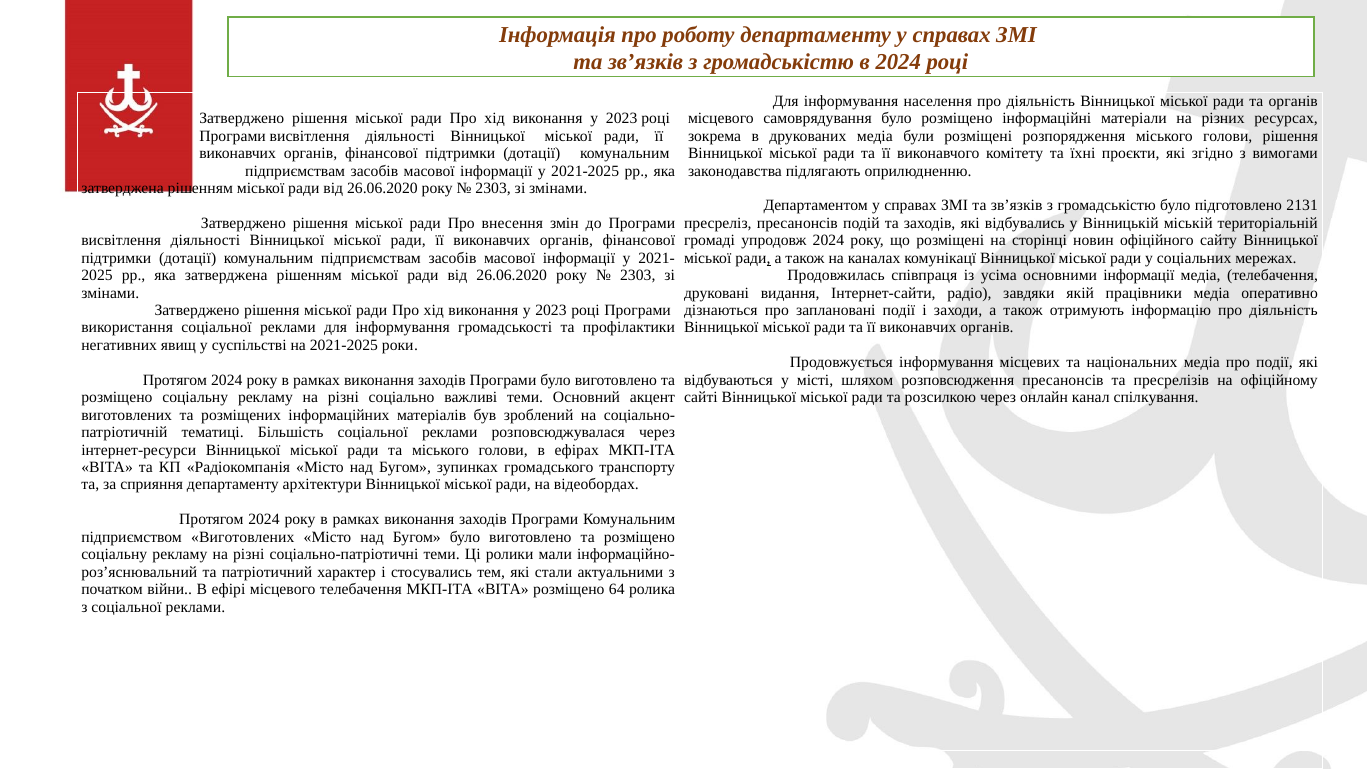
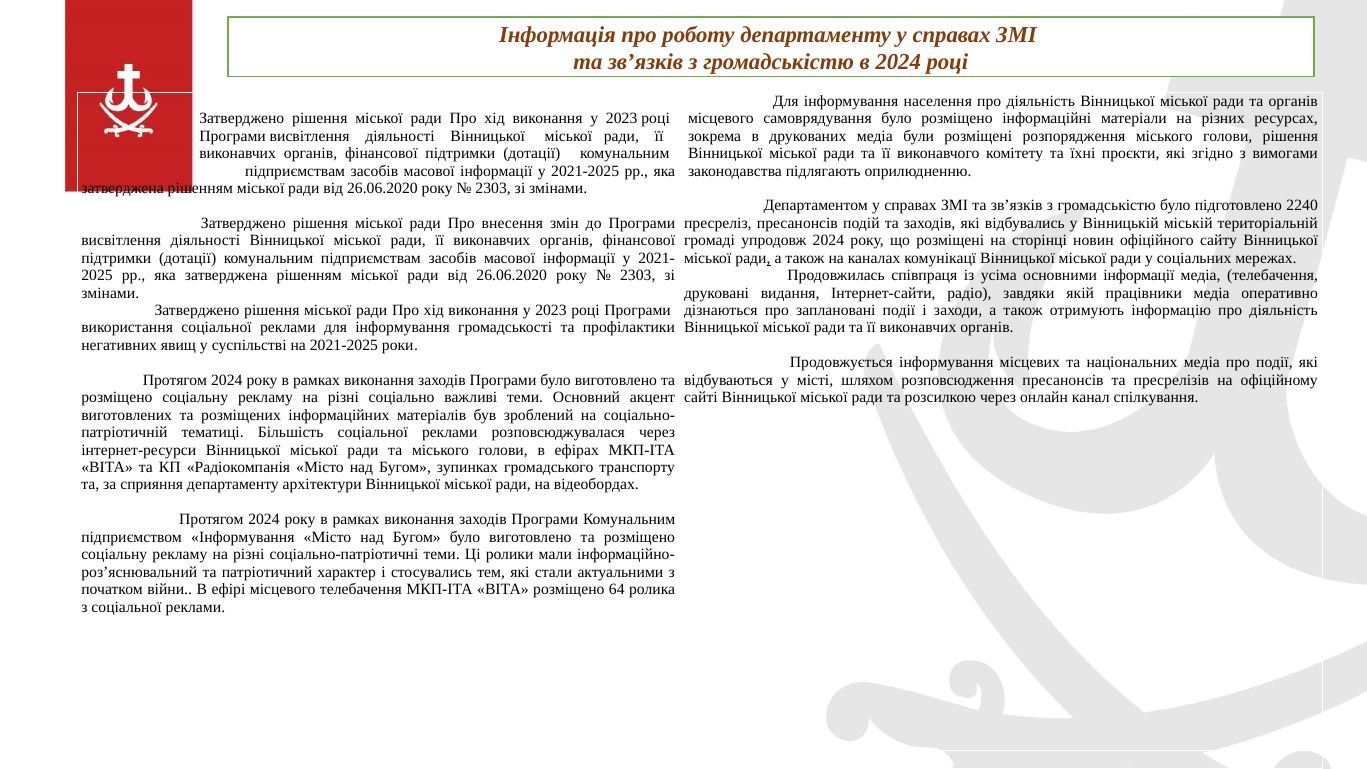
2131: 2131 -> 2240 (1302, 206)
підприємством Виготовлених: Виготовлених -> Інформування (243, 537)
